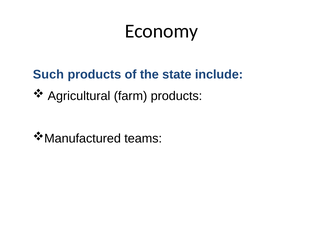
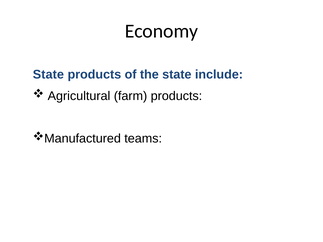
Such: Such -> State (48, 75)
